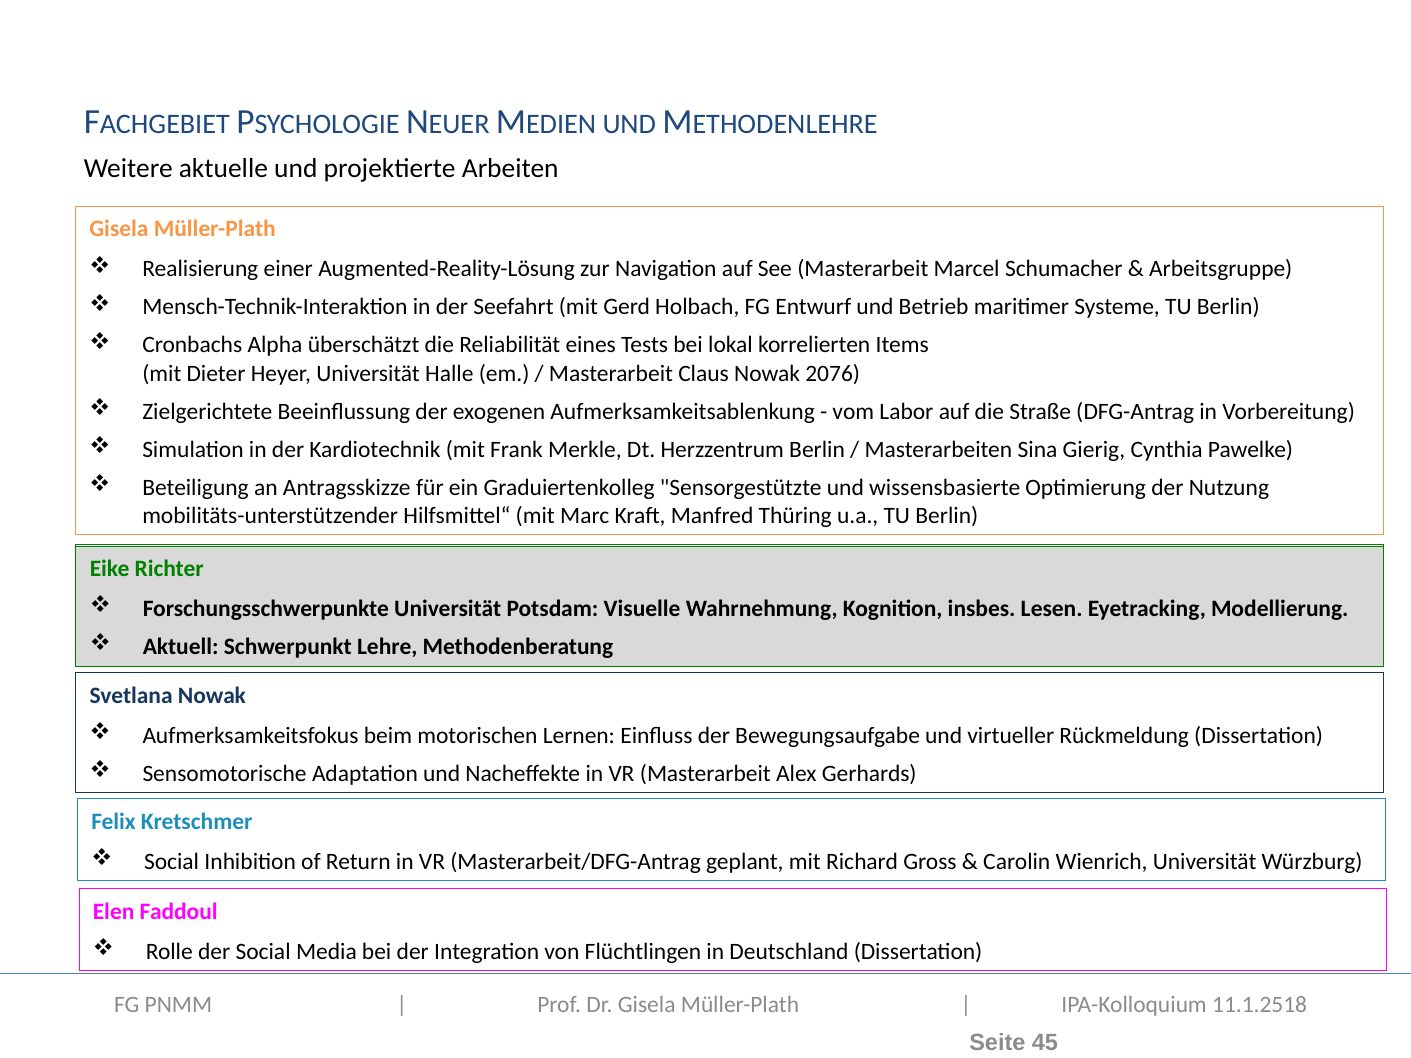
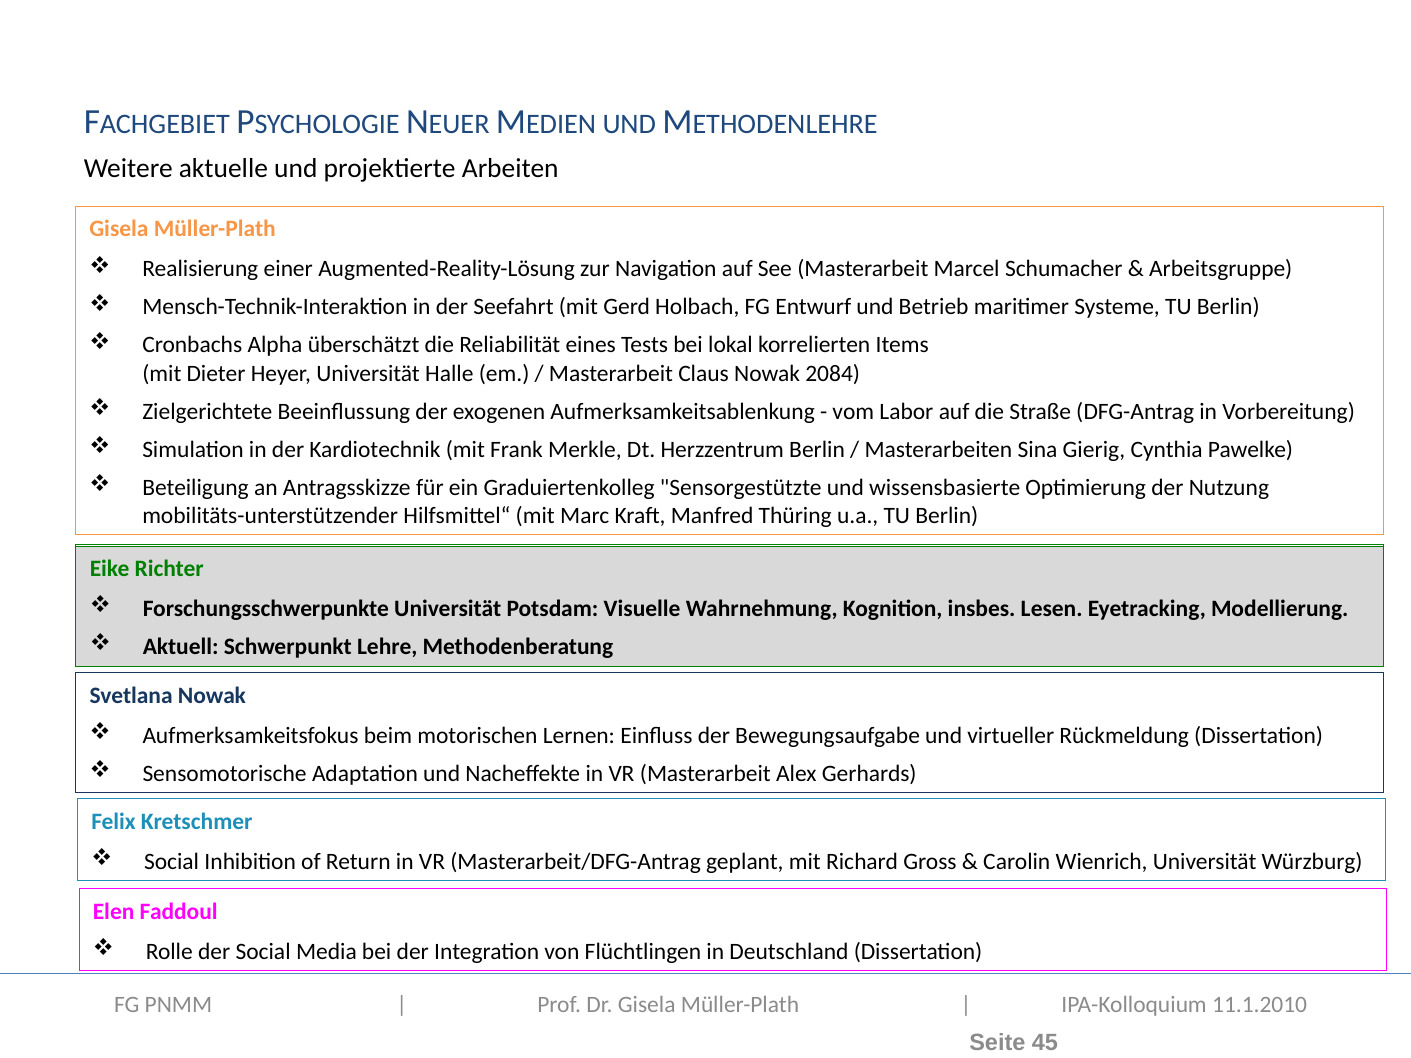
2076: 2076 -> 2084 (833, 373)
11.1.2518: 11.1.2518 -> 11.1.2010 (1260, 1005)
